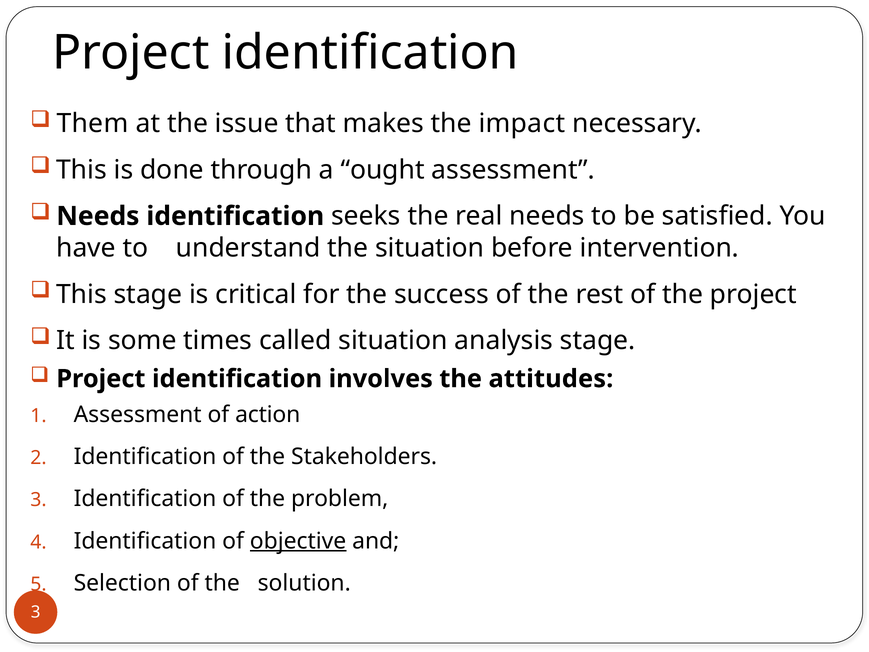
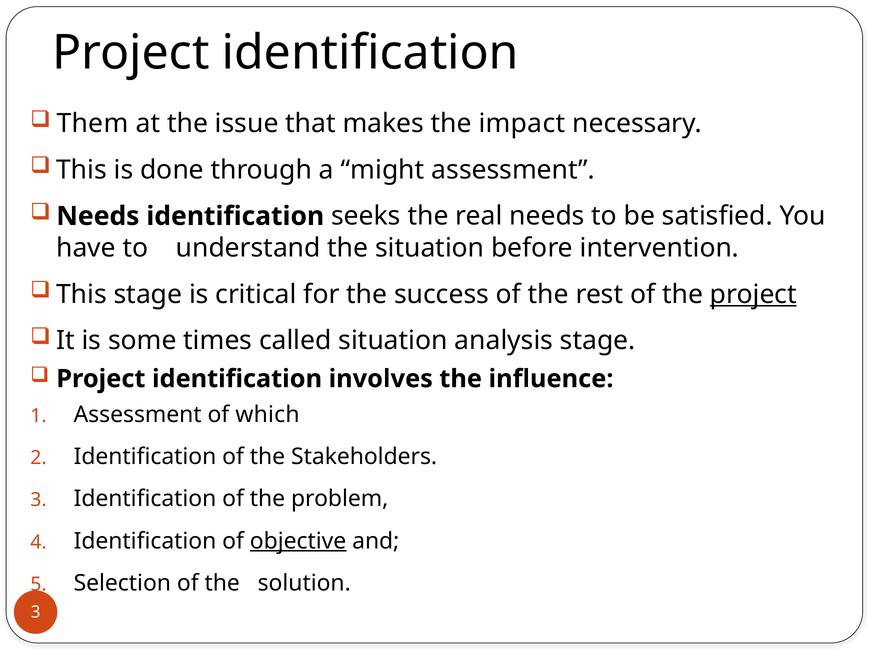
ought: ought -> might (383, 170)
project underline: none -> present (753, 294)
attitudes: attitudes -> influence (551, 379)
action: action -> which (268, 415)
